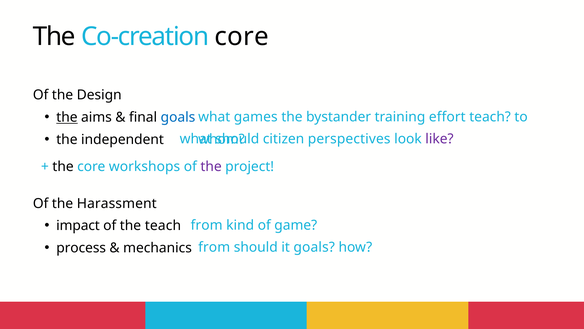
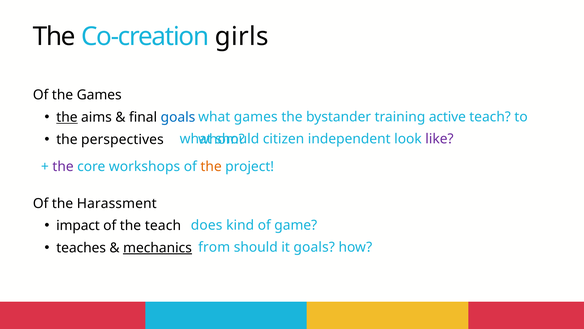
Co-creation core: core -> girls (242, 37)
the Design: Design -> Games (99, 95)
effort: effort -> active (447, 117)
independent: independent -> perspectives (122, 139)
perspectives: perspectives -> independent (349, 139)
the colour: black -> purple (63, 166)
the colour: purple -> orange (211, 166)
from: from -> does (207, 225)
process: process -> teaches (81, 248)
mechanics underline: none -> present (157, 248)
